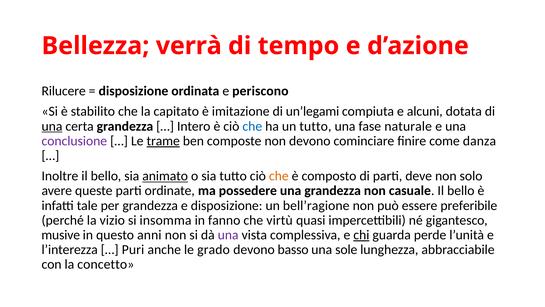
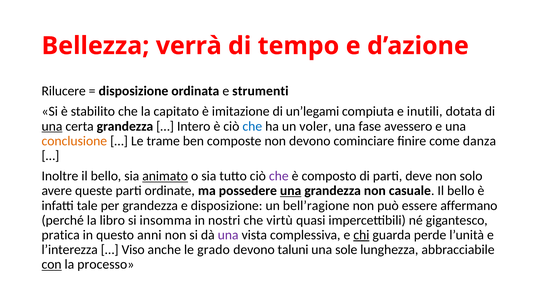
periscono: periscono -> strumenti (260, 91)
alcuni: alcuni -> inutili (425, 111)
un tutto: tutto -> voler (315, 126)
naturale: naturale -> avessero (408, 126)
conclusione colour: purple -> orange (74, 141)
trame underline: present -> none (163, 141)
che colour: orange -> purple (279, 176)
una underline: none -> present (291, 191)
preferibile: preferibile -> affermano (469, 205)
vizio: vizio -> libro (112, 220)
fanno: fanno -> nostri (224, 220)
musive: musive -> pratica (61, 235)
Puri: Puri -> Viso (133, 249)
basso: basso -> taluni (293, 249)
con underline: none -> present (52, 264)
concetto: concetto -> processo (106, 264)
